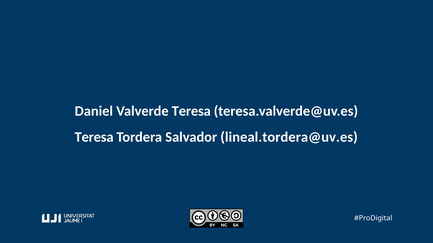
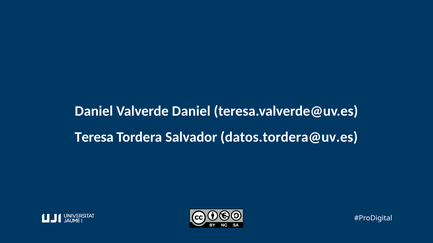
Valverde Teresa: Teresa -> Daniel (191, 111)
lineal.tordera@uv.es: lineal.tordera@uv.es -> datos.tordera@uv.es (289, 137)
